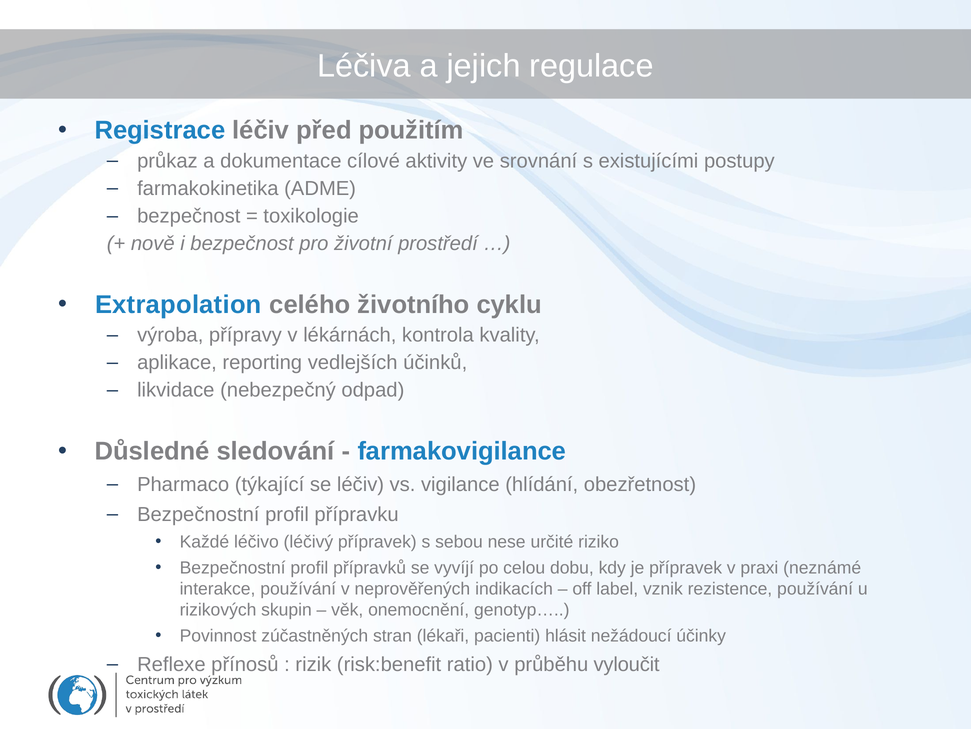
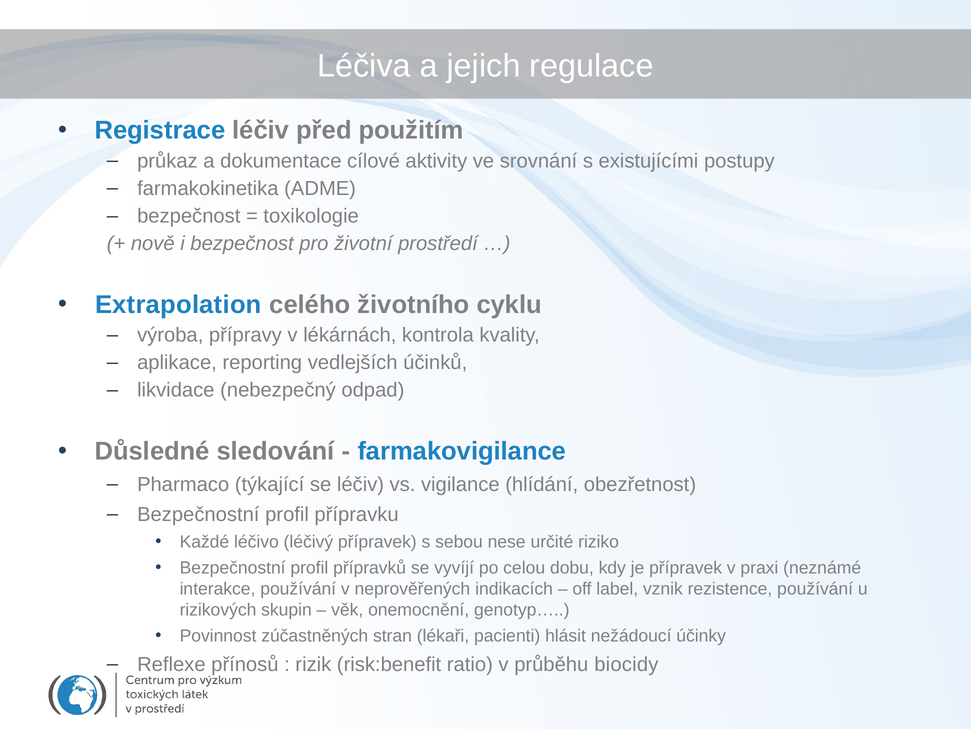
vyloučit: vyloučit -> biocidy (626, 664)
